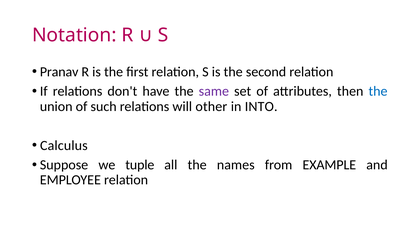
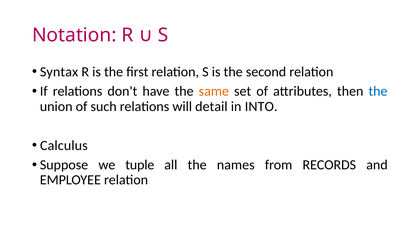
Pranav: Pranav -> Syntax (59, 72)
same colour: purple -> orange (214, 91)
other: other -> detail (211, 107)
EXAMPLE: EXAMPLE -> RECORDS (329, 165)
